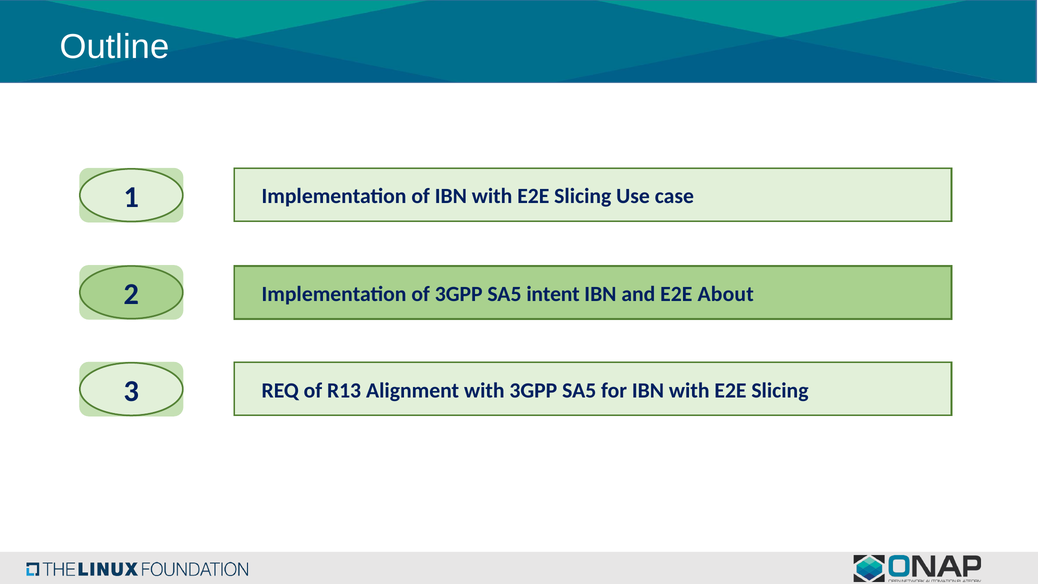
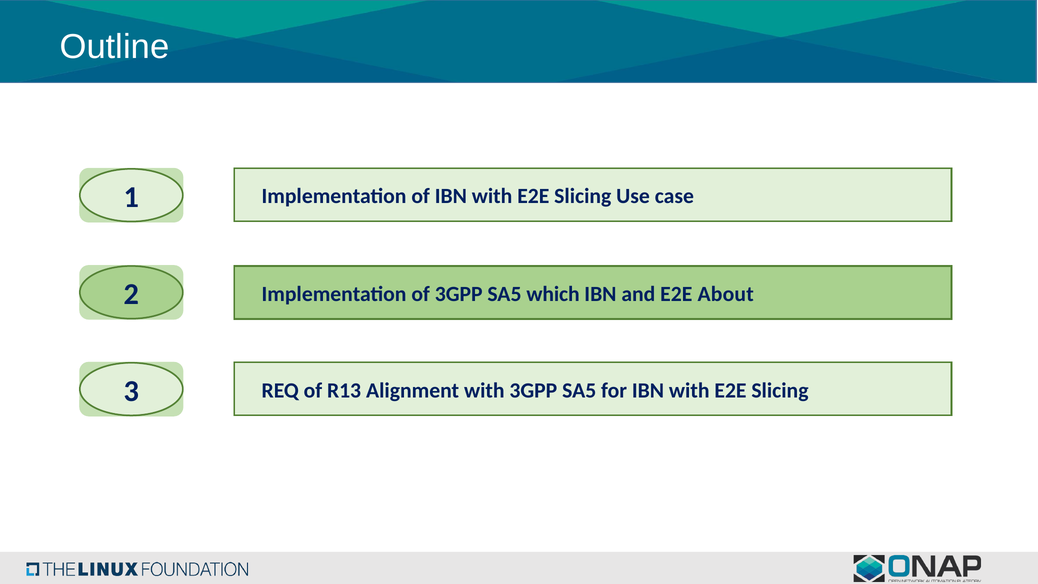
intent: intent -> which (553, 294)
